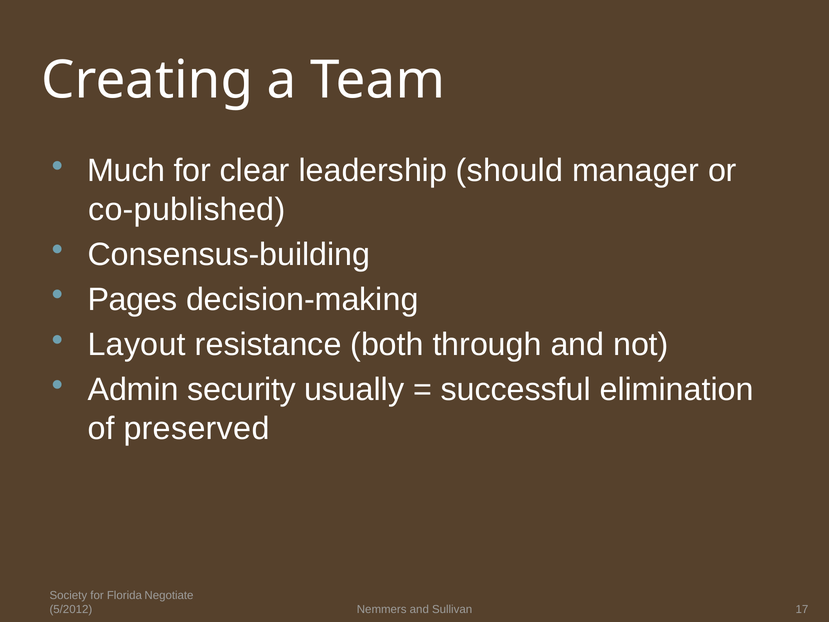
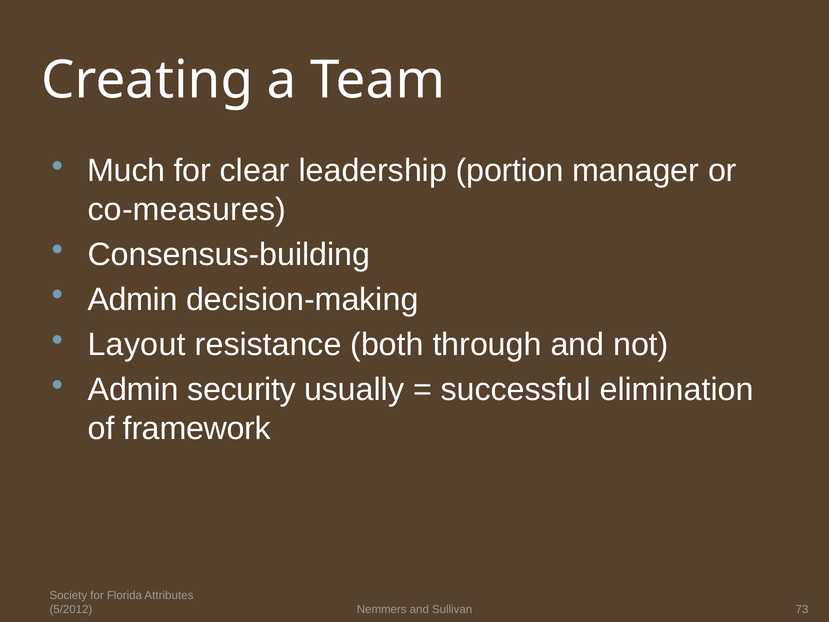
should: should -> portion (510, 171)
co-published: co-published -> co-measures (187, 209)
Pages: Pages -> Admin (133, 299)
preserved: preserved -> framework (197, 428)
Negotiate: Negotiate -> Attributes (169, 595)
17: 17 -> 73 (802, 609)
